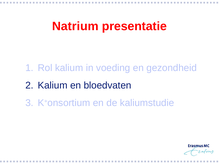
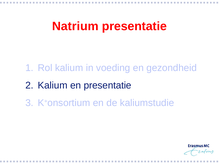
en bloedvaten: bloedvaten -> presentatie (108, 85)
